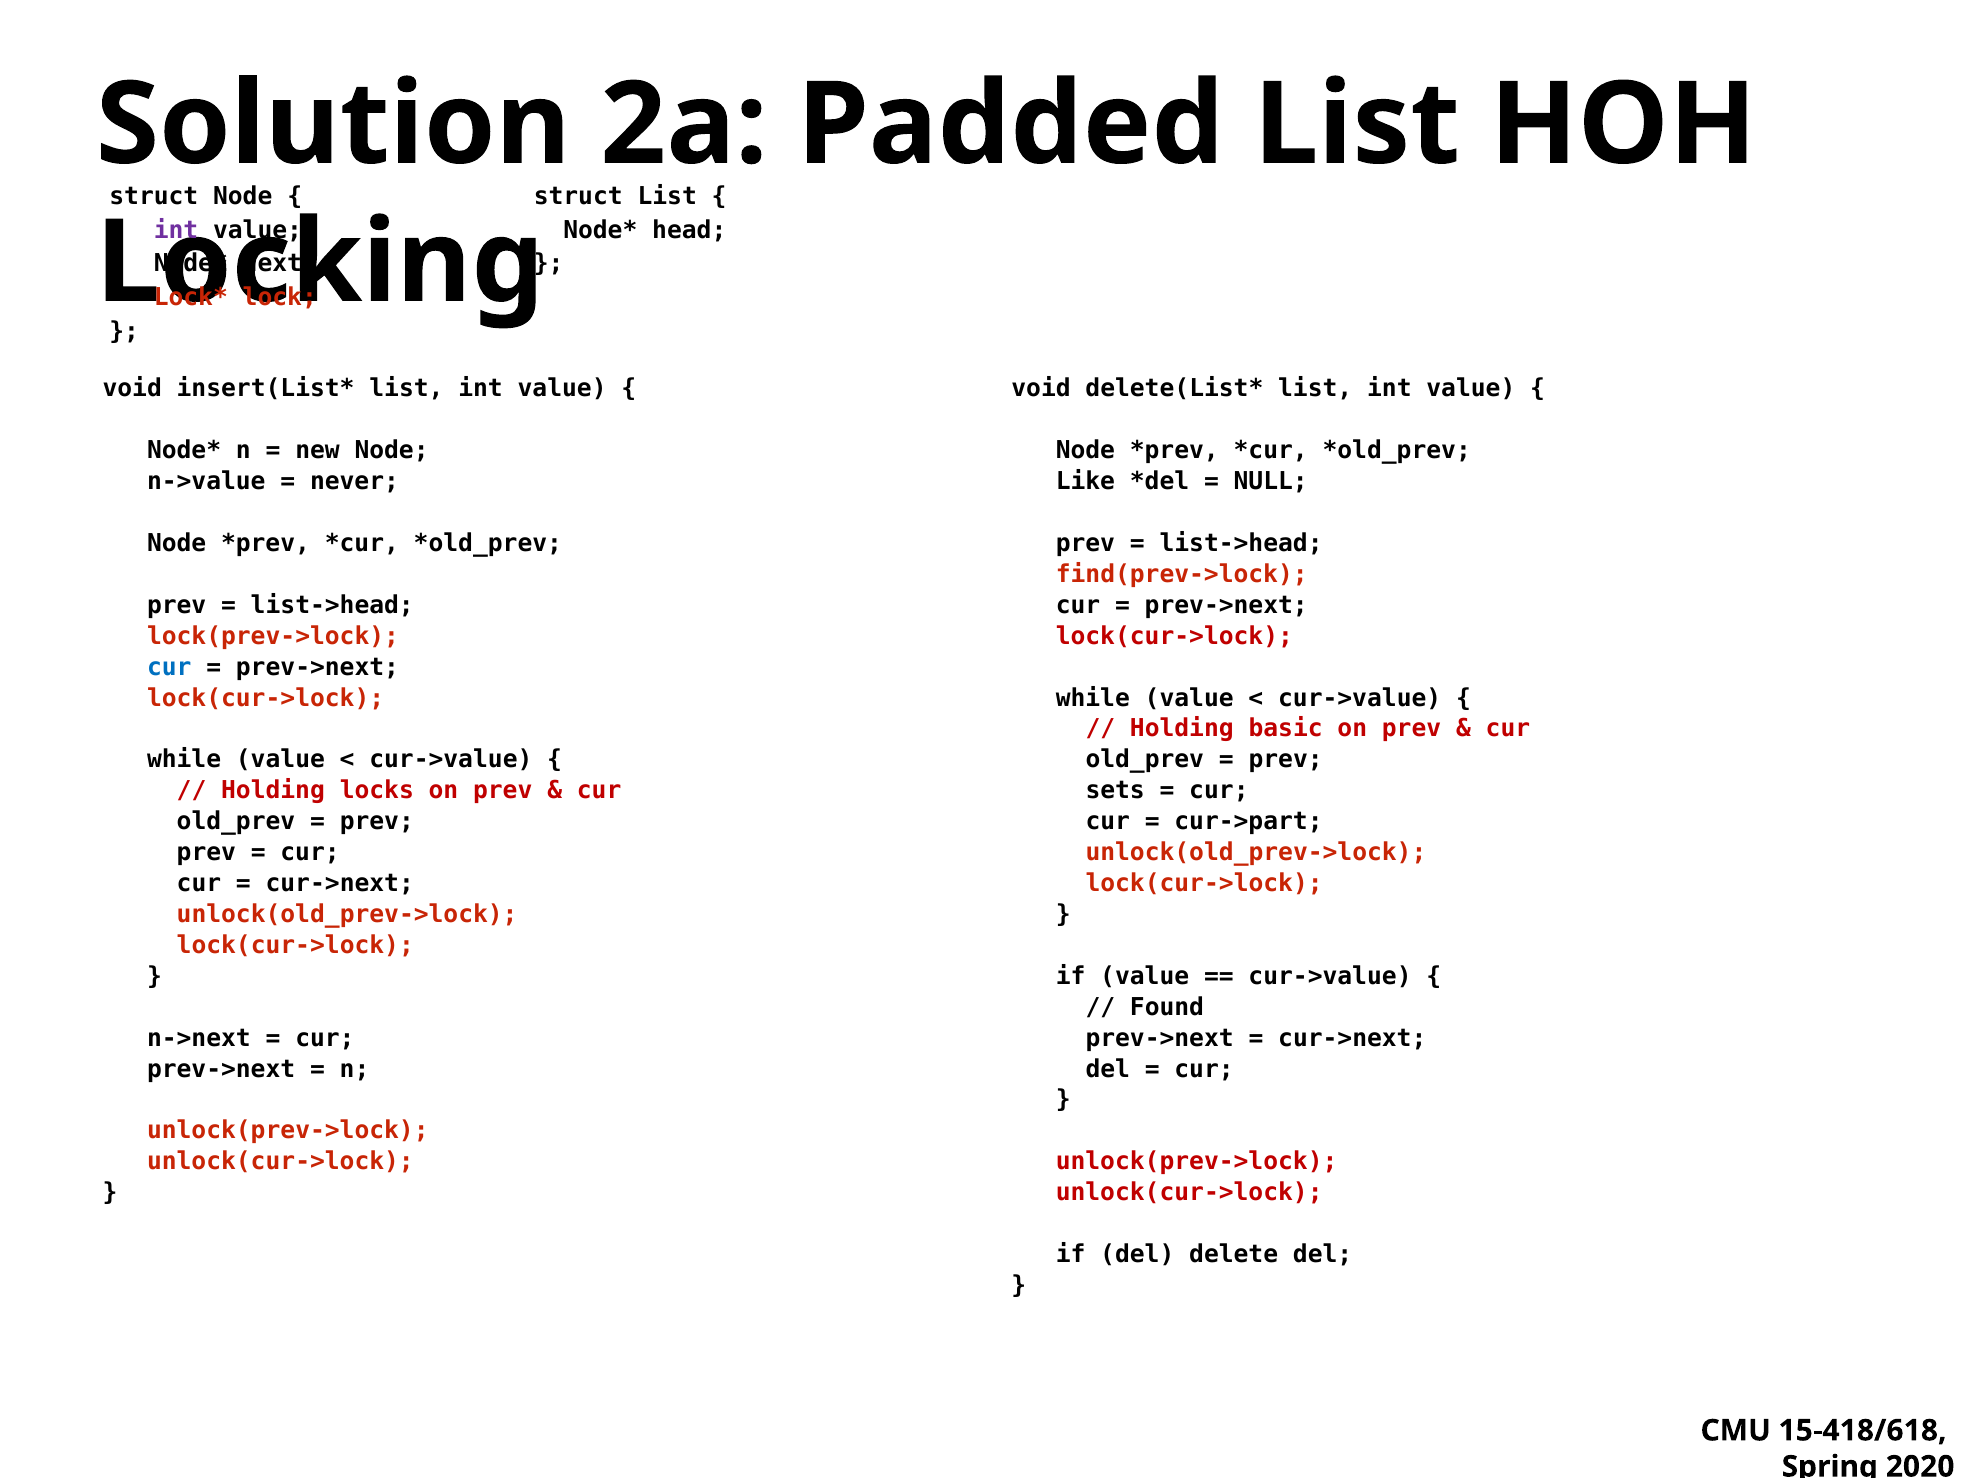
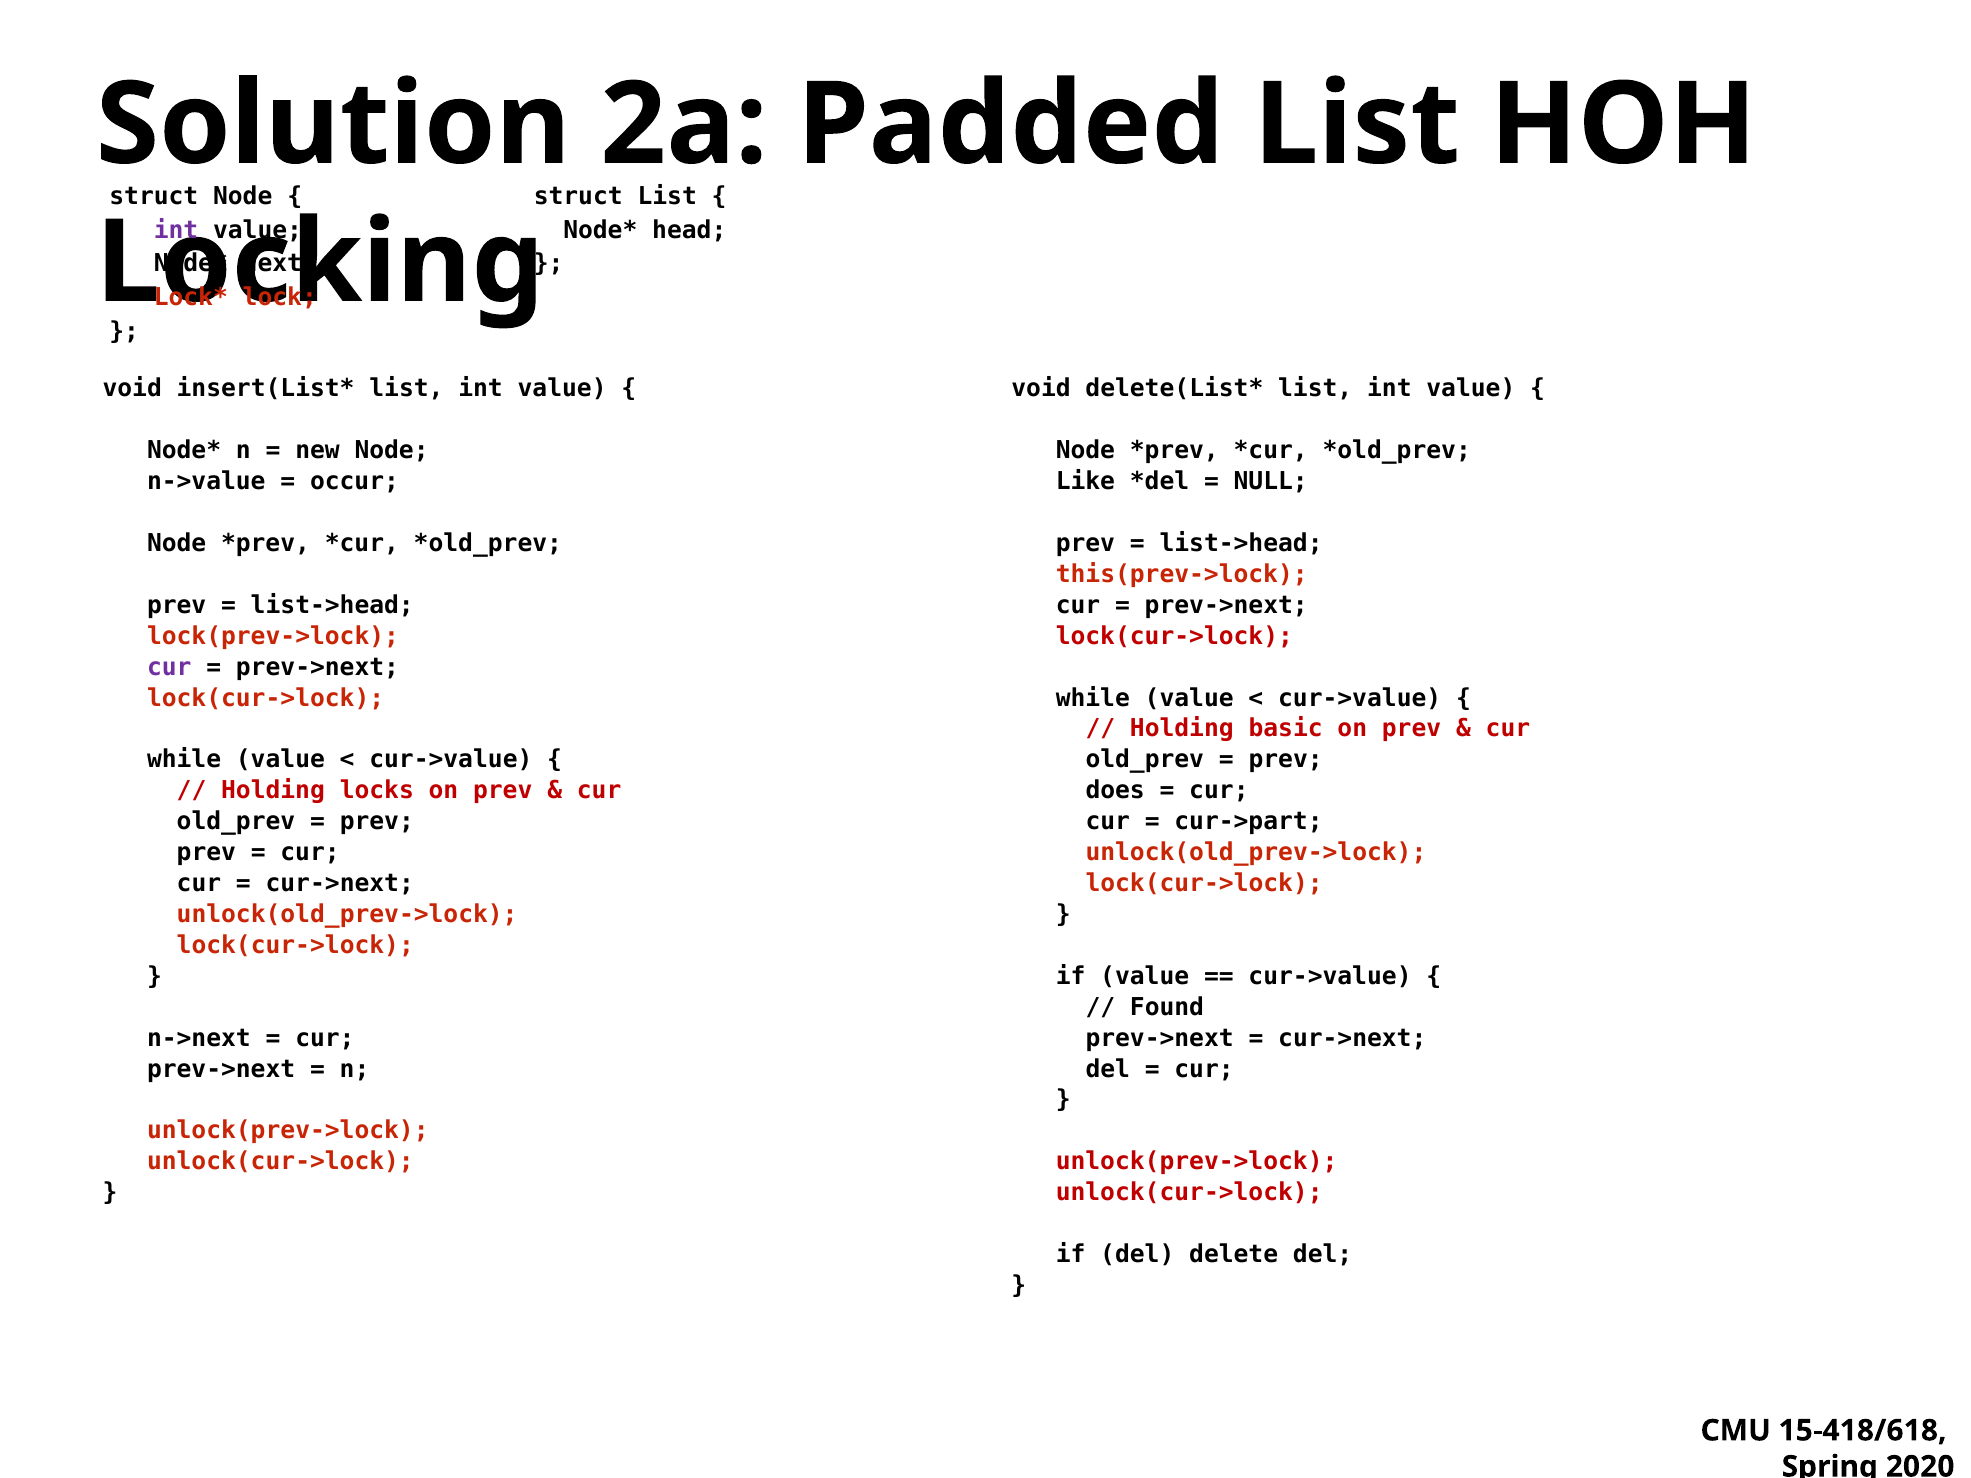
never: never -> occur (354, 482)
find(prev->lock: find(prev->lock -> this(prev->lock (1182, 574)
cur colour: blue -> purple (169, 667)
sets: sets -> does (1115, 791)
